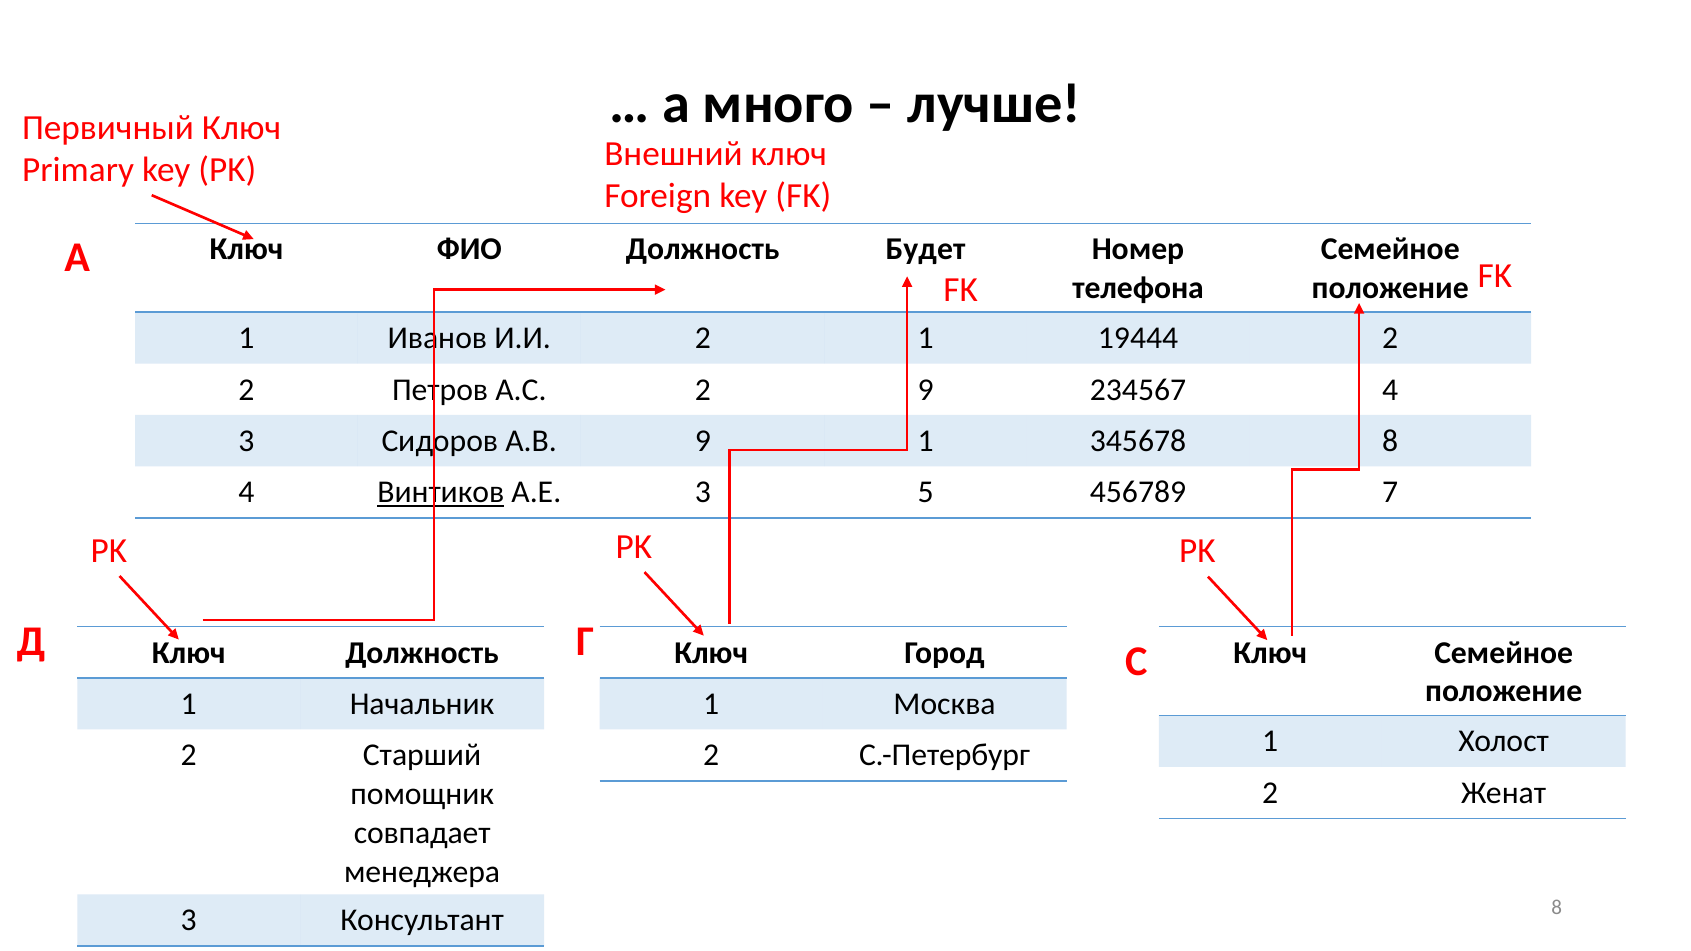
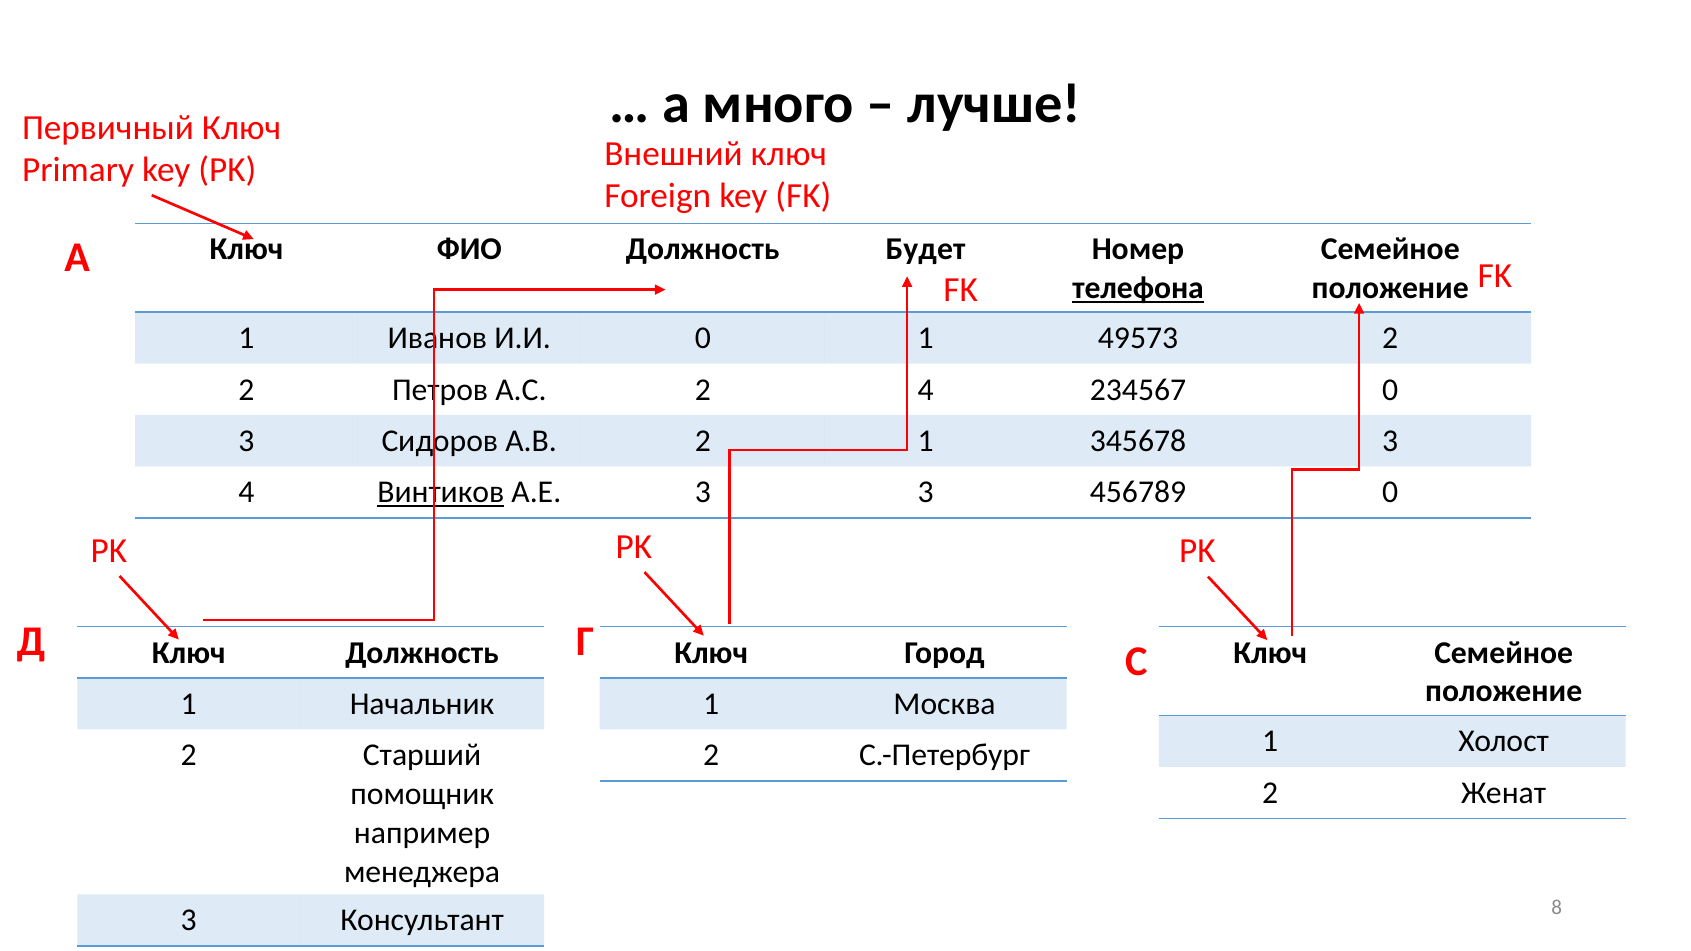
телефона underline: none -> present (1138, 288)
И.И 2: 2 -> 0 (703, 338)
19444: 19444 -> 49573 (1138, 338)
2 9: 9 -> 4 (926, 390)
234567 4: 4 -> 0 (1390, 390)
А.В 9: 9 -> 2 (703, 441)
345678 8: 8 -> 3 (1390, 441)
3 5: 5 -> 3 (926, 493)
456789 7: 7 -> 0 (1390, 493)
совпадает: совпадает -> например (422, 833)
